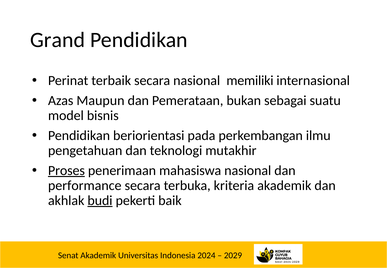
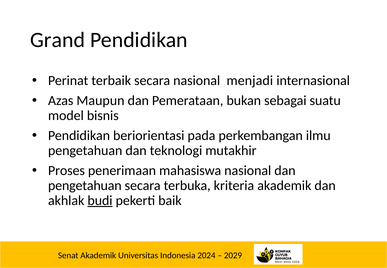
memiliki: memiliki -> menjadi (250, 81)
Proses underline: present -> none (66, 170)
performance: performance -> pengetahuan (85, 185)
